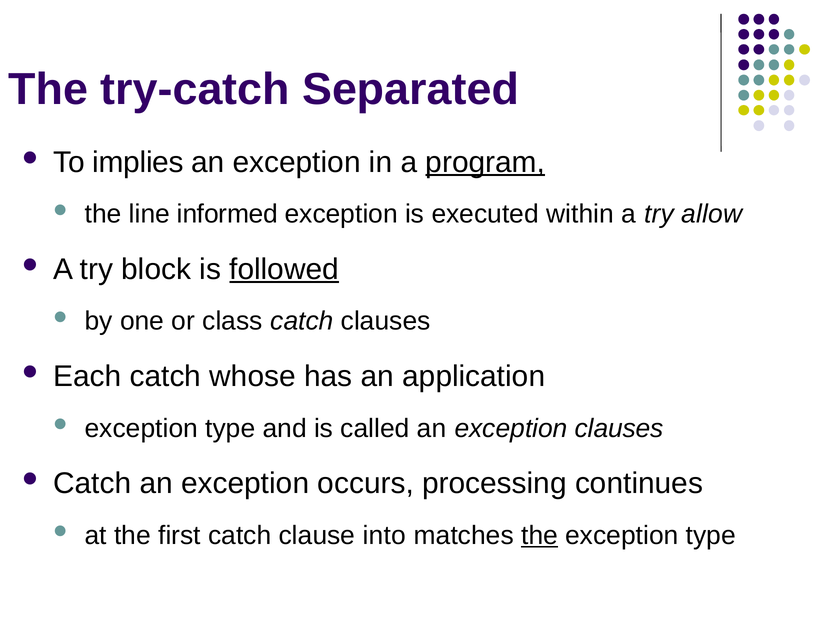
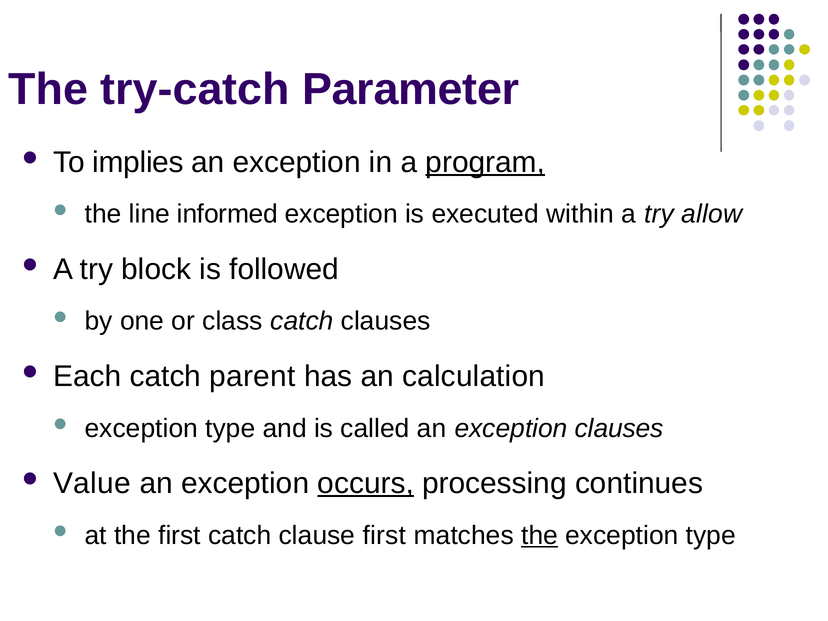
Separated: Separated -> Parameter (411, 89)
followed underline: present -> none (284, 269)
whose: whose -> parent (252, 376)
application: application -> calculation (474, 376)
Catch: Catch -> Value (92, 483)
occurs underline: none -> present (366, 483)
clause into: into -> first (384, 535)
